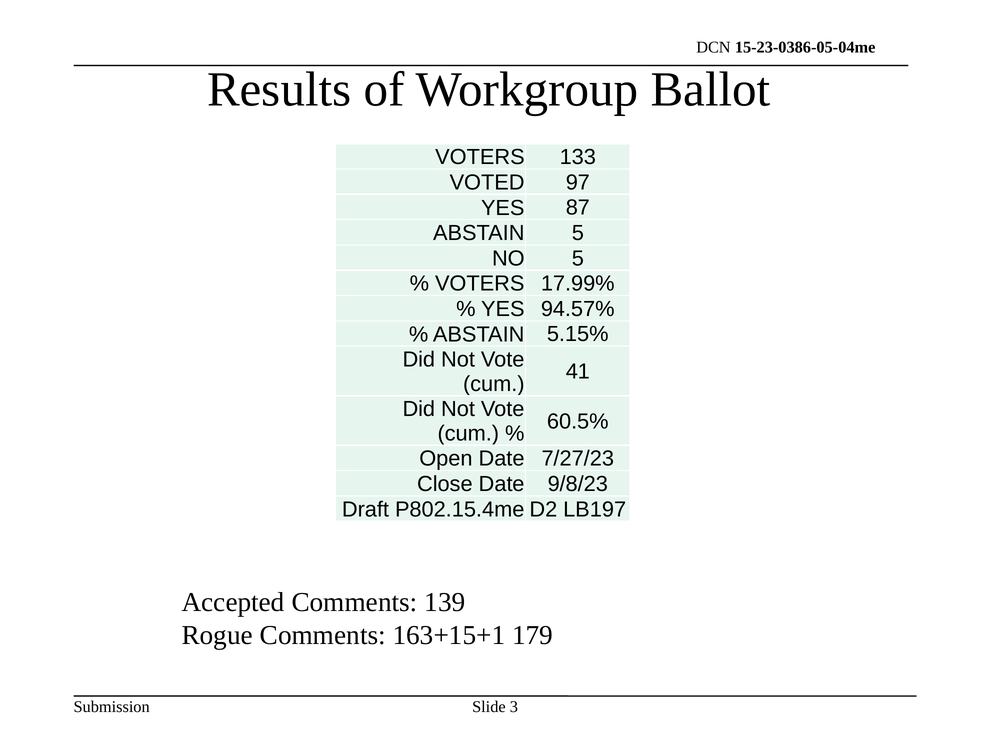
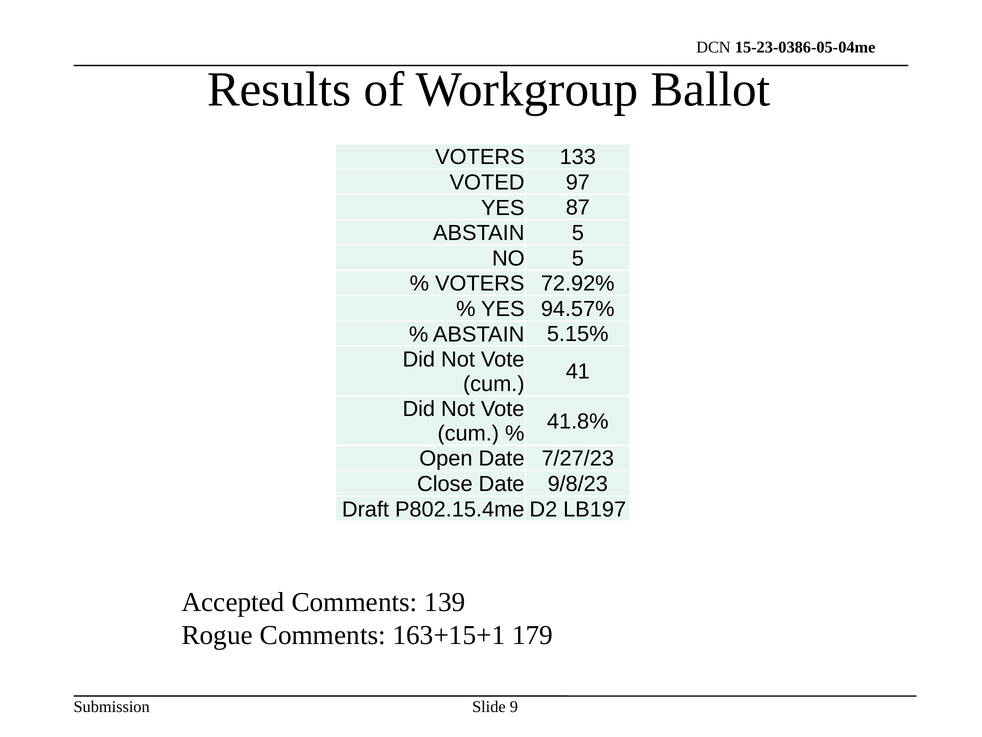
17.99%: 17.99% -> 72.92% (578, 283)
60.5%: 60.5% -> 41.8% (578, 421)
3: 3 -> 9 (514, 706)
